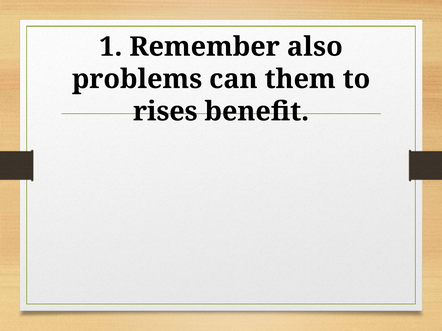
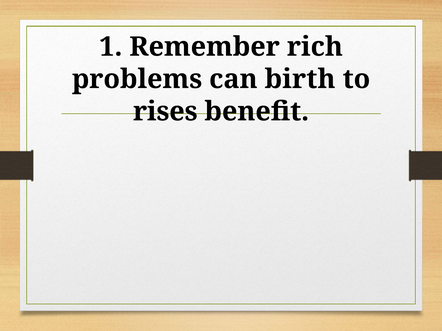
also: also -> rich (315, 47)
them: them -> birth (300, 79)
